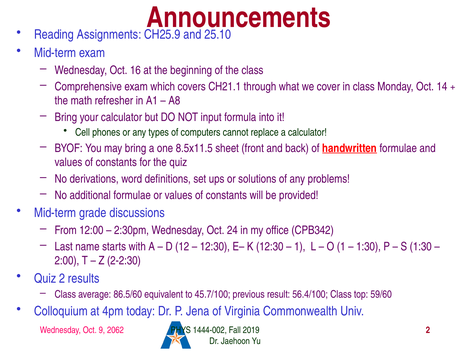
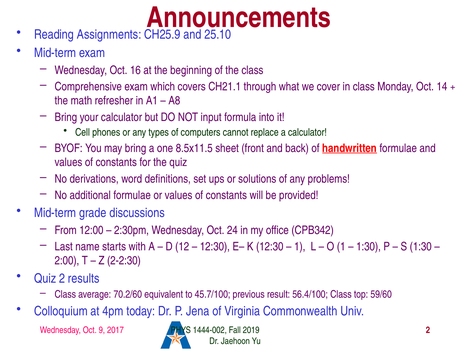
86.5/60: 86.5/60 -> 70.2/60 (128, 294)
2062: 2062 -> 2017 (115, 330)
